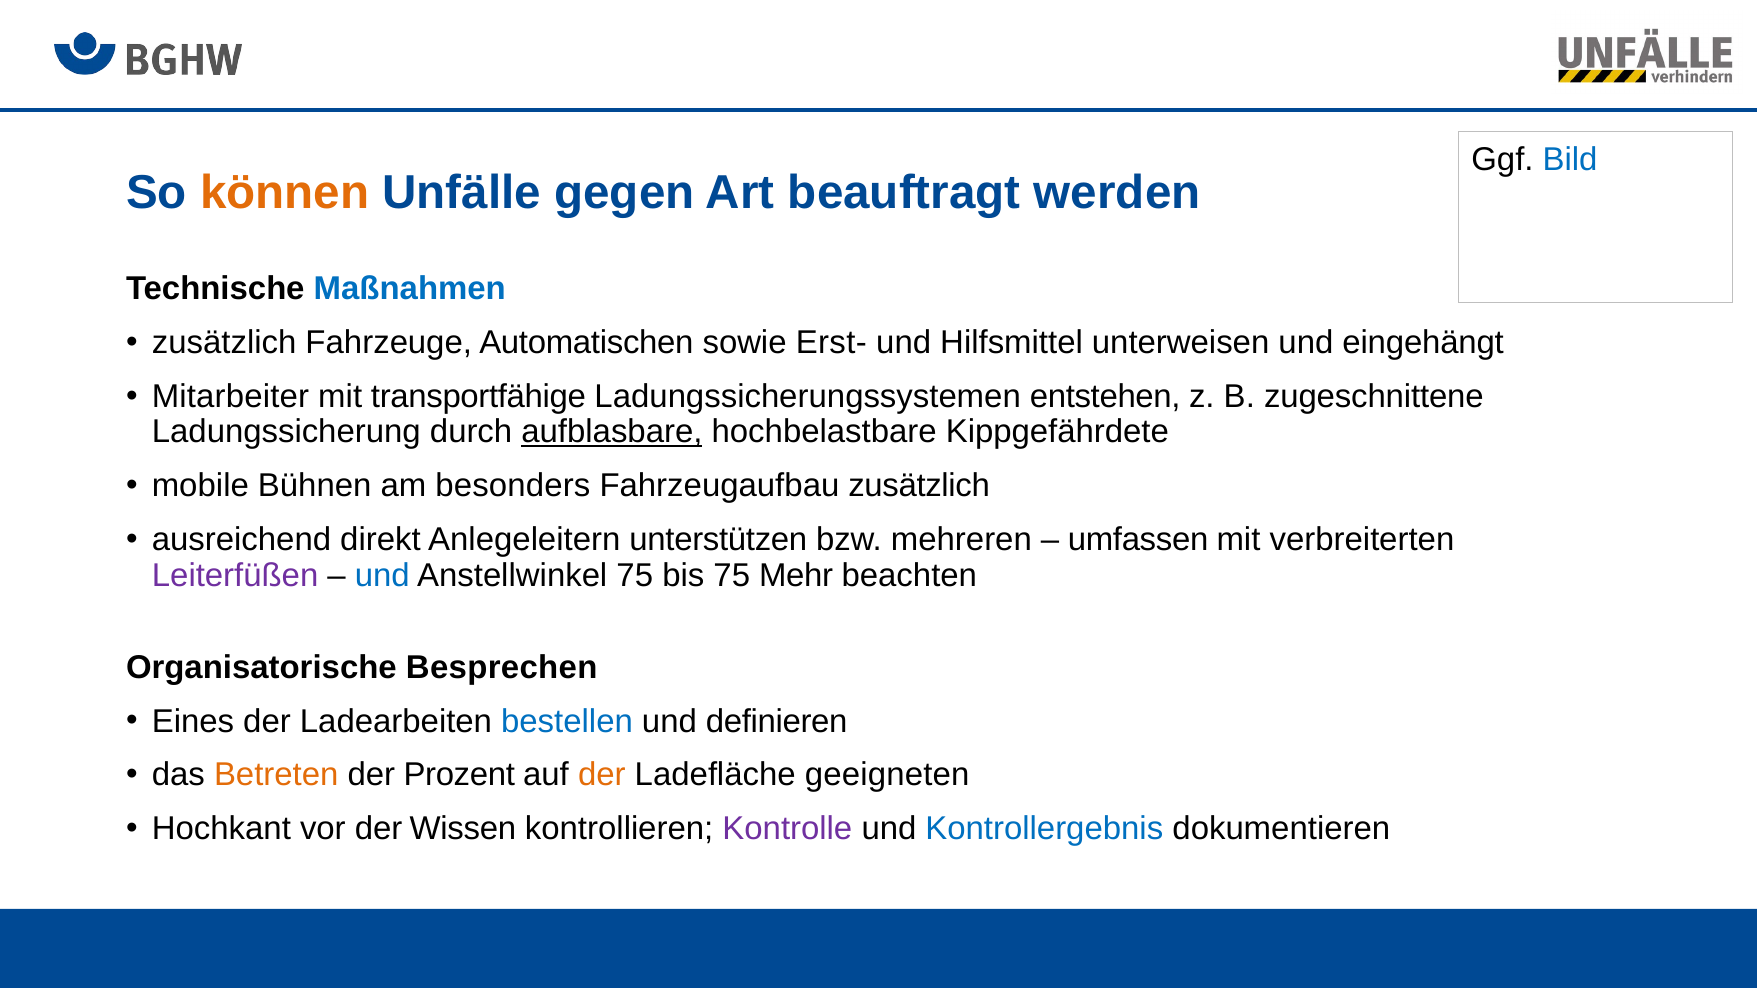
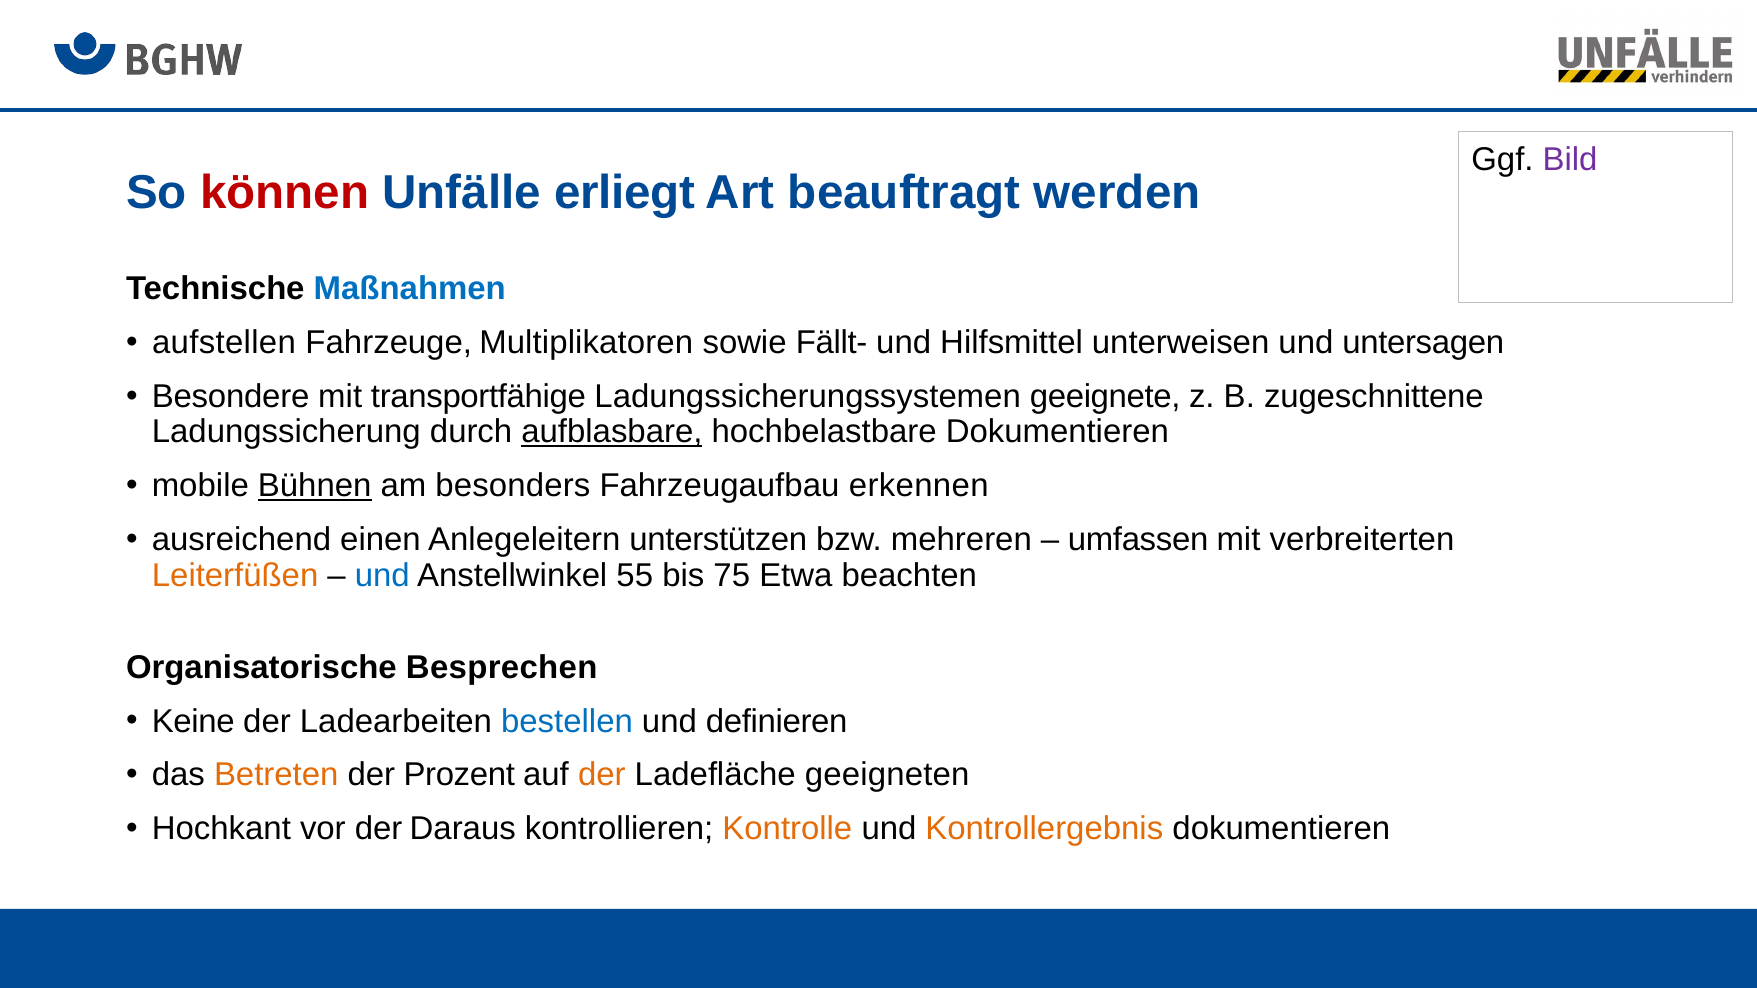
Bild colour: blue -> purple (1570, 160)
können colour: orange -> red (285, 193)
gegen: gegen -> erliegt (625, 193)
zusätzlich: zusätzlich -> aufstellen (224, 343)
Automatischen: Automatischen -> Multiplikatoren (586, 343)
Erst-: Erst- -> Fällt- (832, 343)
eingehängt: eingehängt -> untersagen (1423, 343)
Mitarbeiter: Mitarbeiter -> Besondere (231, 397)
entstehen: entstehen -> geeignete (1105, 397)
hochbelastbare Kippgefährdete: Kippgefährdete -> Dokumentieren (1057, 432)
Bühnen underline: none -> present (315, 486)
Fahrzeugaufbau zusätzlich: zusätzlich -> erkennen (919, 486)
direkt: direkt -> einen (381, 540)
Leiterfüßen colour: purple -> orange (235, 576)
Anstellwinkel 75: 75 -> 55 (635, 576)
Mehr: Mehr -> Etwa (796, 576)
Eines: Eines -> Keine (193, 721)
Wissen: Wissen -> Daraus (463, 829)
Kontrolle colour: purple -> orange (787, 829)
Kontrollergebnis colour: blue -> orange (1044, 829)
